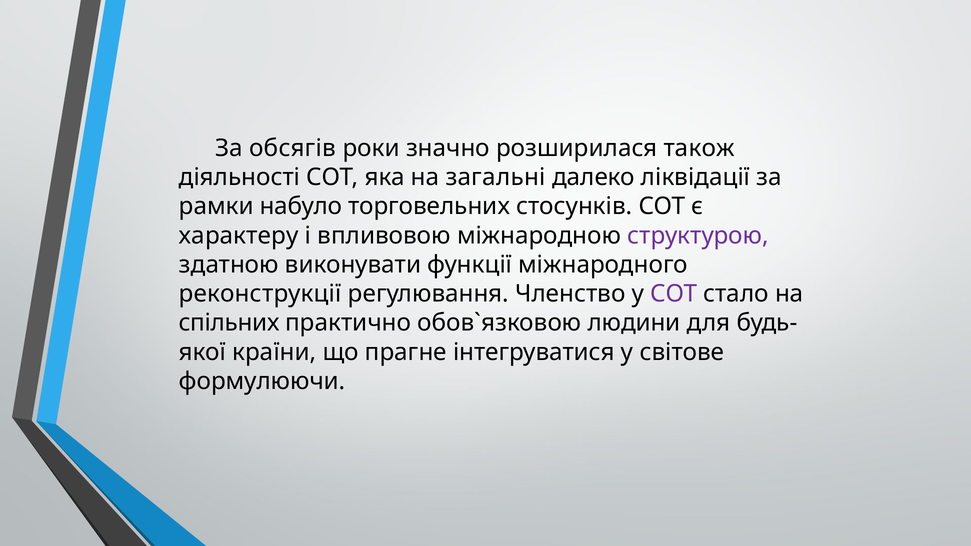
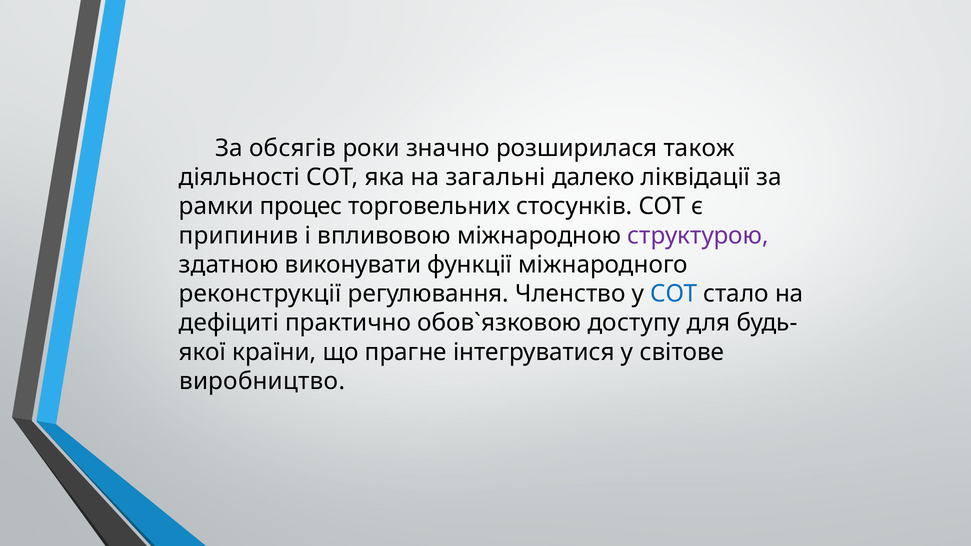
набуло: набуло -> процес (301, 207)
характеру: характеру -> припинив (239, 236)
СОТ colour: purple -> blue (674, 294)
спільних: спільних -> дефіциті (229, 323)
людини: людини -> доступу (634, 323)
формулюючи: формулюючи -> виробництво (262, 381)
